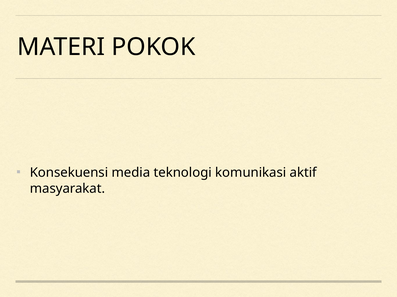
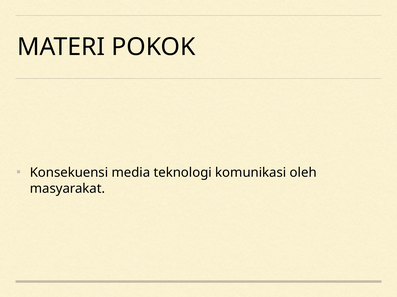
aktif: aktif -> oleh (303, 173)
